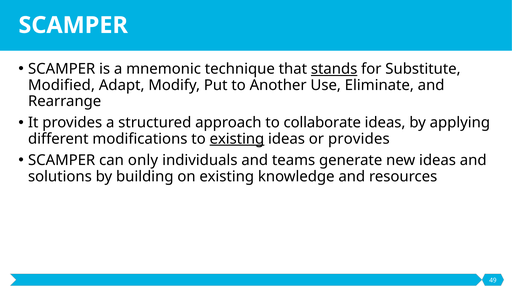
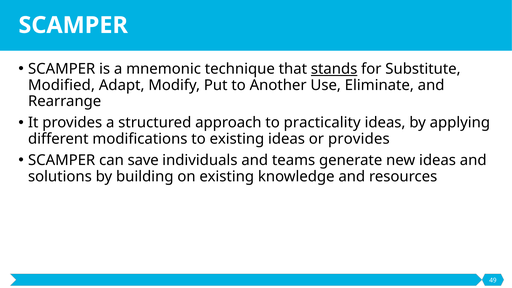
collaborate: collaborate -> practicality (322, 123)
existing underline: present -> none (237, 139)
only: only -> save (143, 160)
